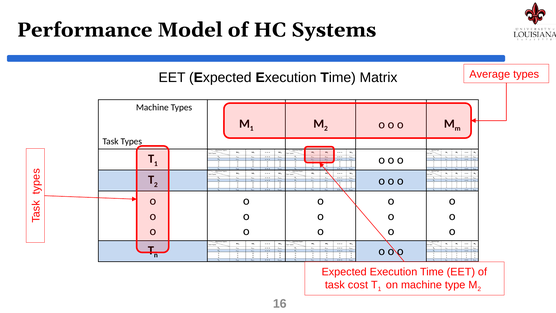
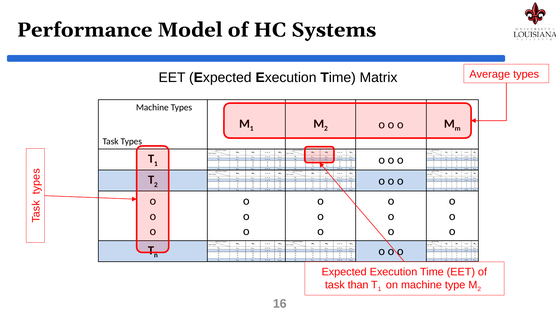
cost: cost -> than (358, 285)
